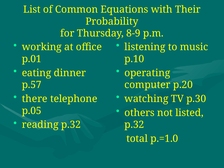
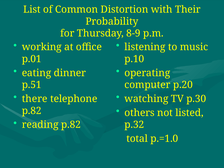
Equations: Equations -> Distortion (124, 9)
p.57: p.57 -> p.51 (32, 85)
p.05: p.05 -> p.82 (32, 111)
reading p.32: p.32 -> p.82 (71, 125)
